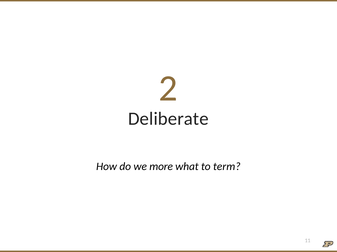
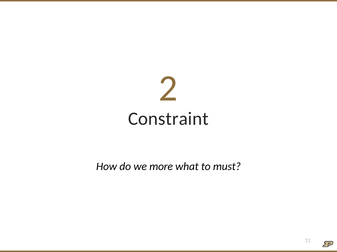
Deliberate: Deliberate -> Constraint (168, 119)
term: term -> must (227, 167)
